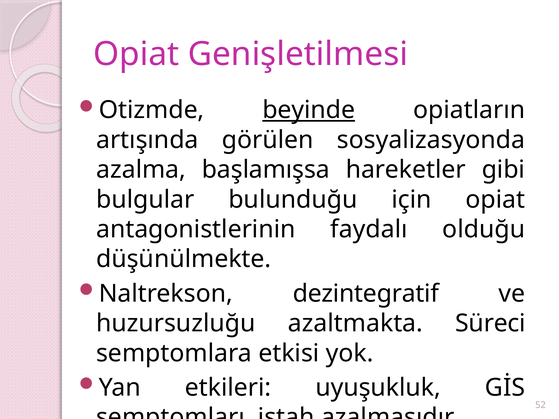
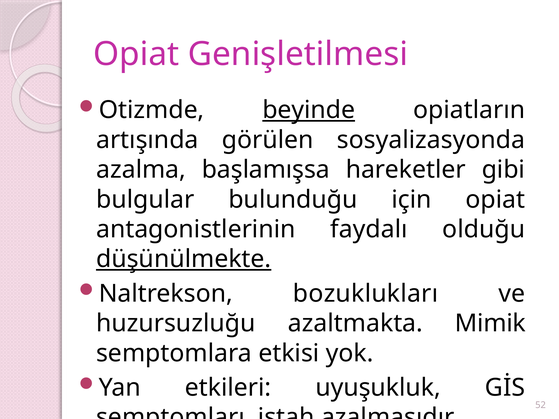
düşünülmekte underline: none -> present (184, 259)
dezintegratif: dezintegratif -> bozuklukları (366, 294)
Süreci: Süreci -> Mimik (490, 324)
